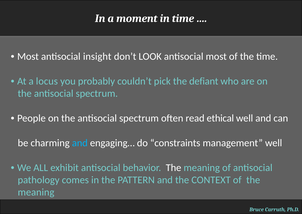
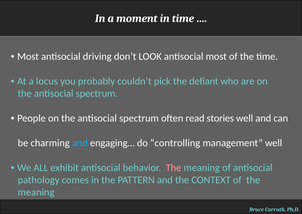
insight: insight -> driving (97, 56)
ethical: ethical -> stories (220, 118)
constraints: constraints -> controlling (175, 143)
The colour: white -> pink (174, 167)
